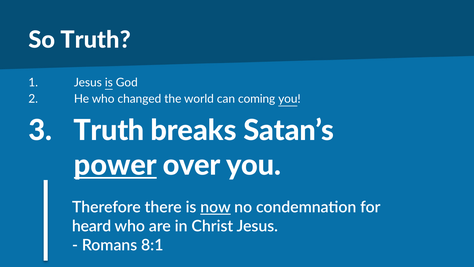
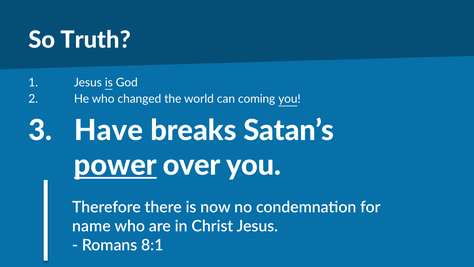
Truth: Truth -> Have (109, 130)
now underline: present -> none (215, 207)
heard: heard -> name (91, 226)
